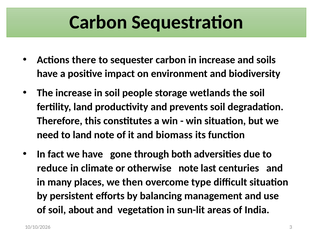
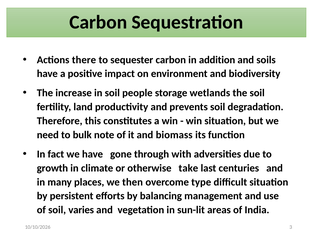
in increase: increase -> addition (217, 60)
to land: land -> bulk (82, 135)
both: both -> with (181, 154)
reduce: reduce -> growth (52, 168)
otherwise note: note -> take (188, 168)
about: about -> varies (81, 210)
